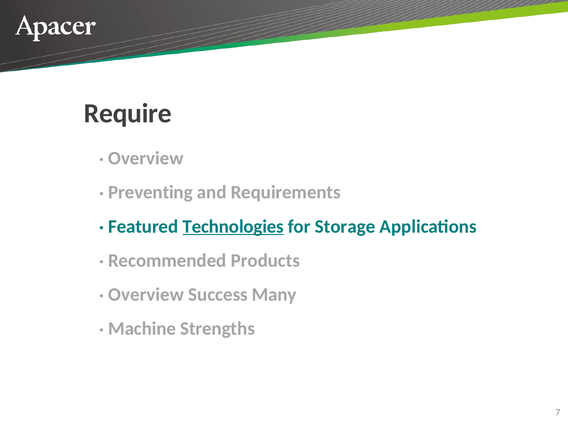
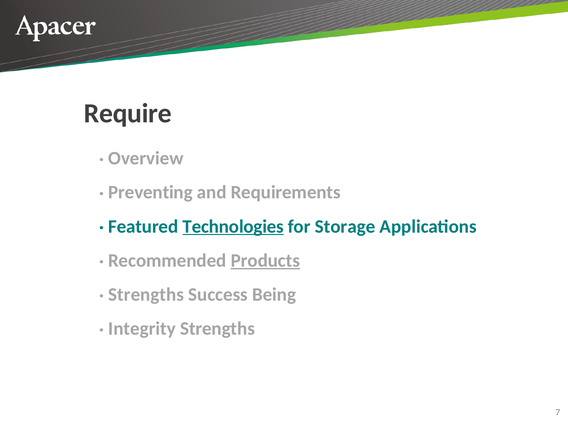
Products underline: none -> present (265, 261)
Overview: Overview -> Strengths (146, 295)
Many: Many -> Being (274, 295)
Machine: Machine -> Integrity (142, 329)
